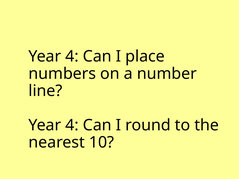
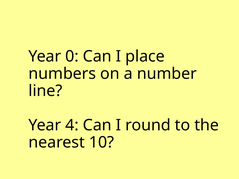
4: 4 -> 0 (72, 56)
